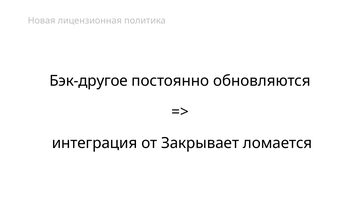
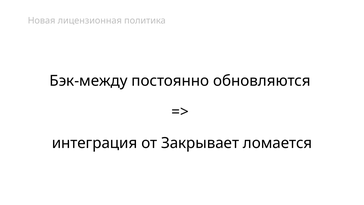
Бэк-другое: Бэк-другое -> Бэк-между (88, 81)
